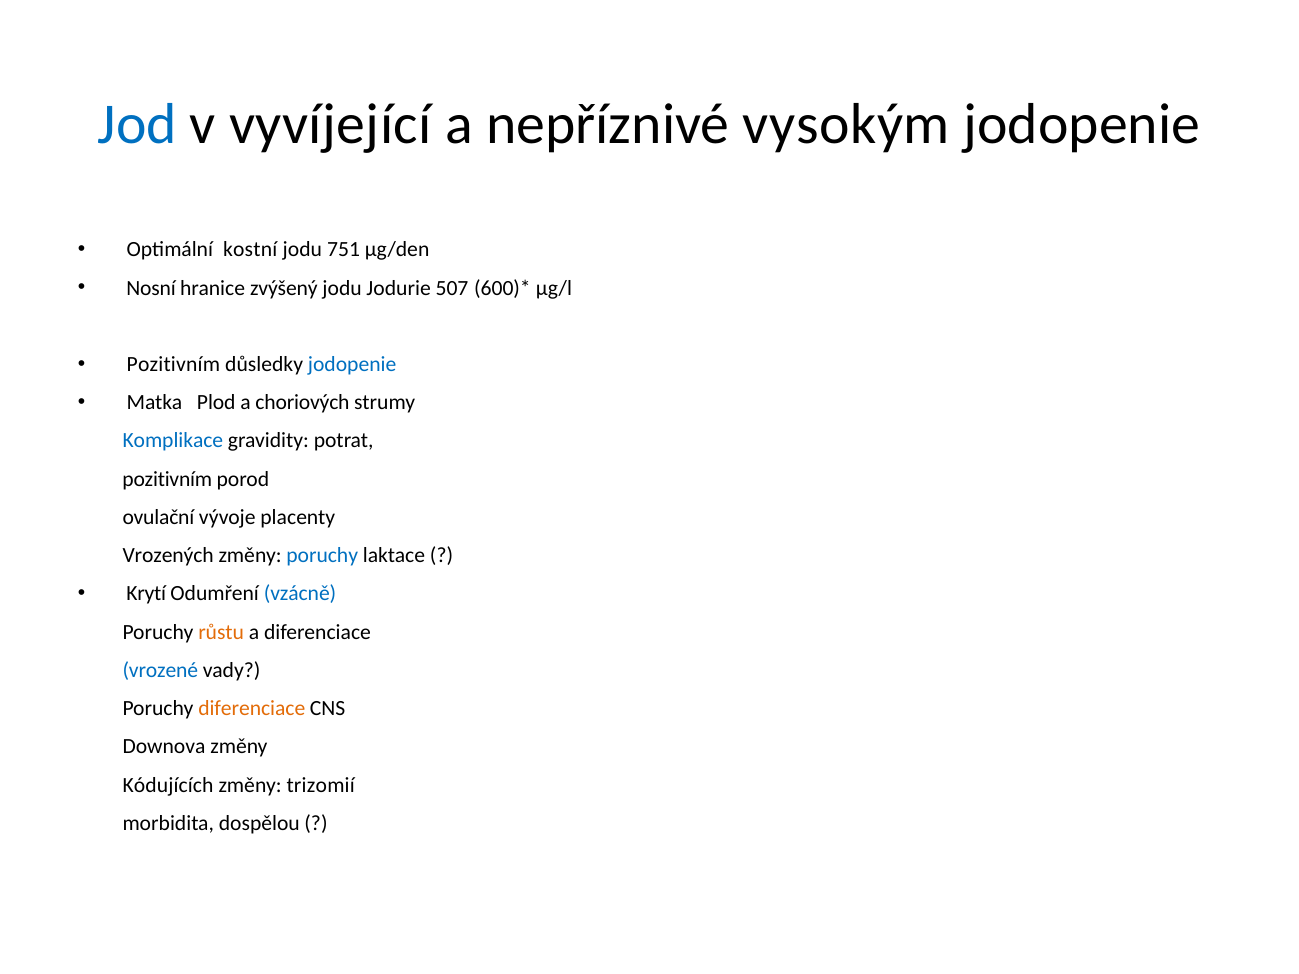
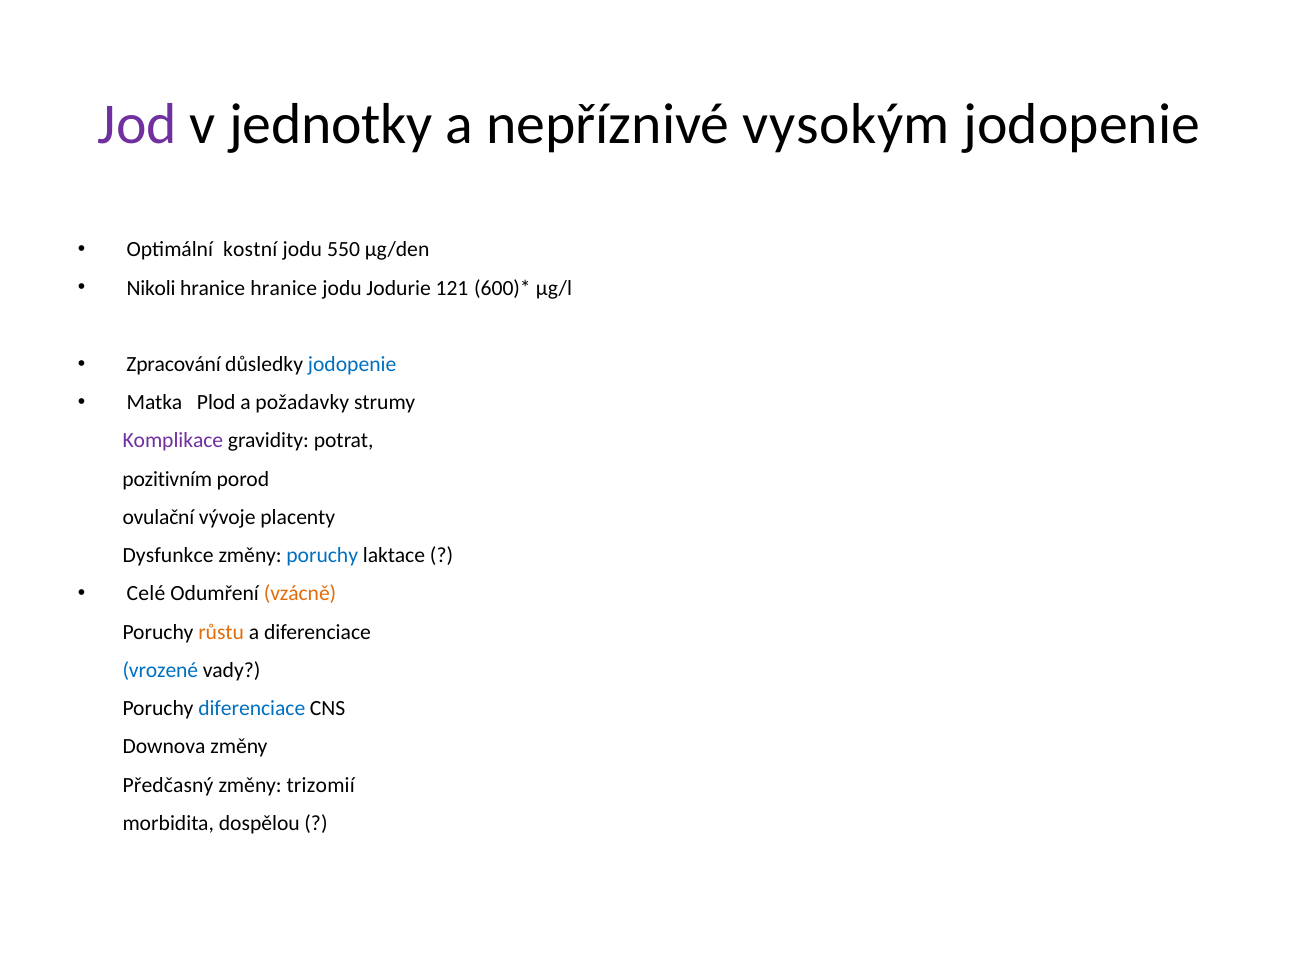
Jod colour: blue -> purple (137, 124)
vyvíjející: vyvíjející -> jednotky (331, 124)
751: 751 -> 550 (344, 250)
Nosní: Nosní -> Nikoli (151, 288)
hranice zvýšený: zvýšený -> hranice (284, 288)
507: 507 -> 121 (452, 288)
Pozitivním: Pozitivním -> Zpracování (174, 364)
choriových: choriových -> požadavky (302, 403)
Komplikace colour: blue -> purple (173, 441)
Vrozených: Vrozených -> Dysfunkce (168, 556)
Krytí: Krytí -> Celé (146, 594)
vzácně colour: blue -> orange (300, 594)
diferenciace colour: orange -> blue (252, 709)
Kódujících: Kódujících -> Předčasný (168, 785)
